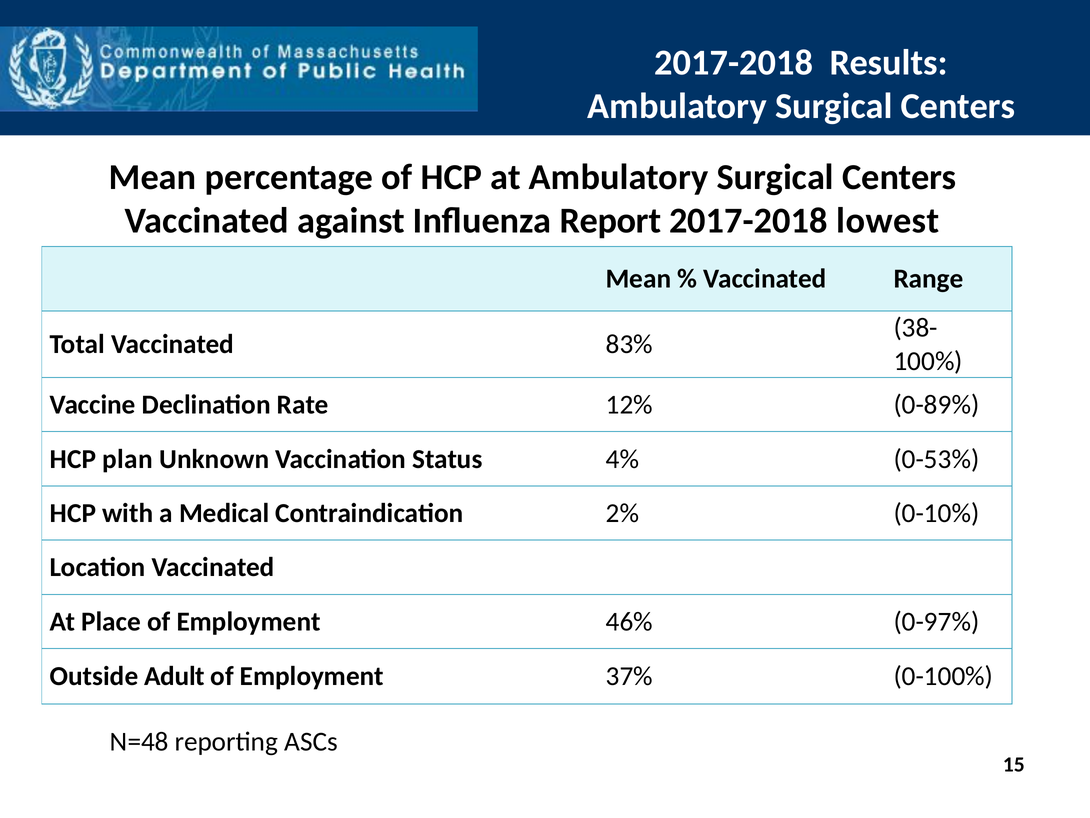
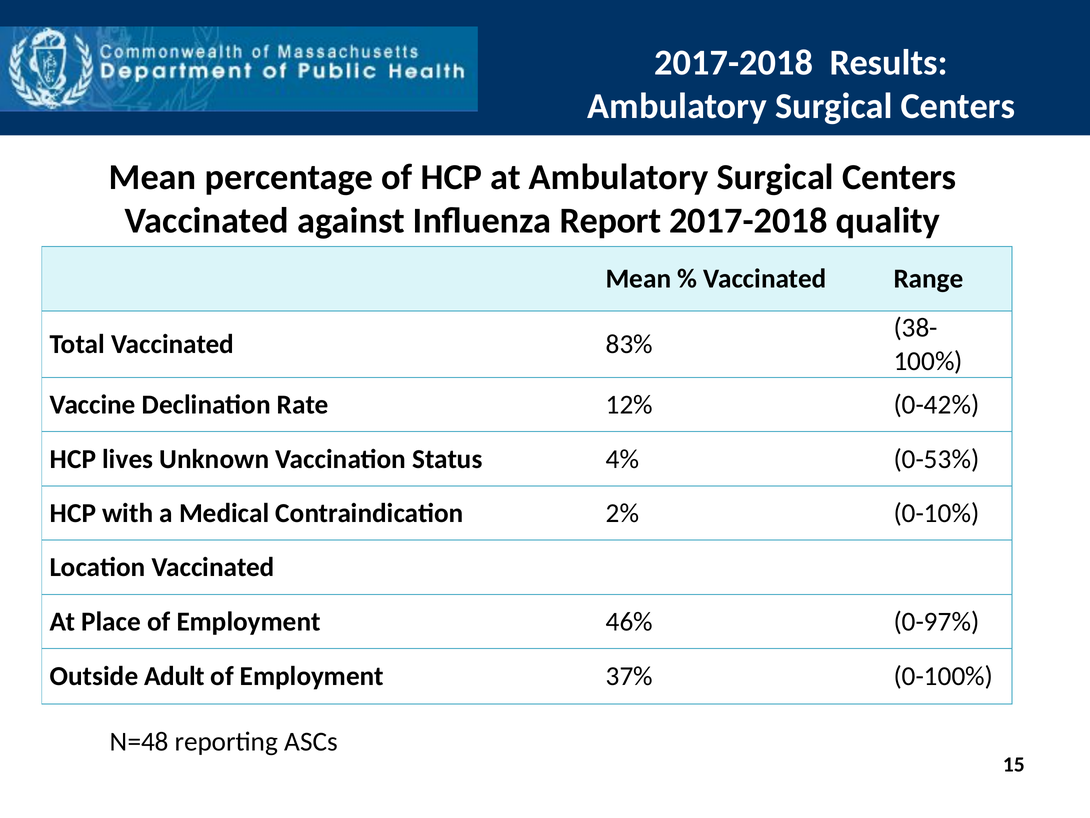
lowest: lowest -> quality (888, 221)
0-89%: 0-89% -> 0-42% (936, 405)
plan: plan -> lives (128, 459)
